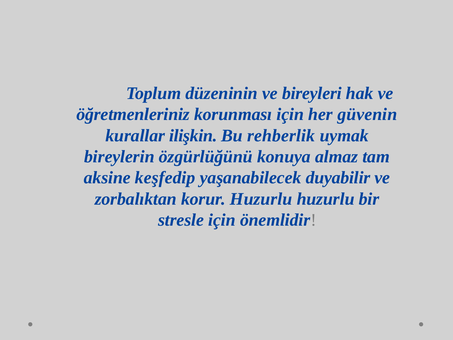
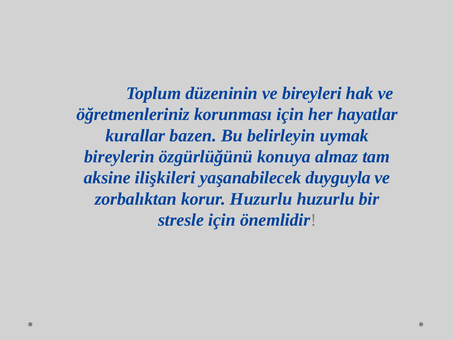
güvenin: güvenin -> hayatlar (367, 114)
ilişkin: ilişkin -> bazen (193, 136)
rehberlik: rehberlik -> belirleyin (281, 136)
keşfedip: keşfedip -> ilişkileri (165, 178)
duyabilir: duyabilir -> duyguyla (338, 178)
